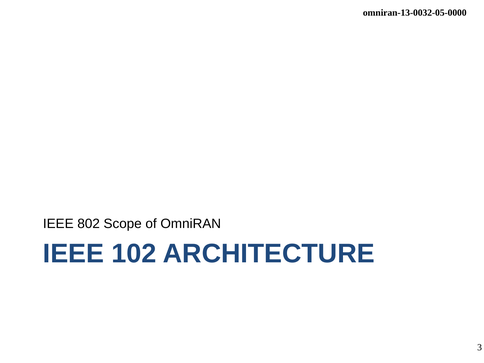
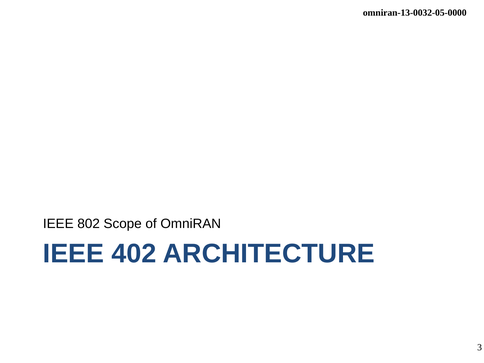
102: 102 -> 402 (134, 254)
